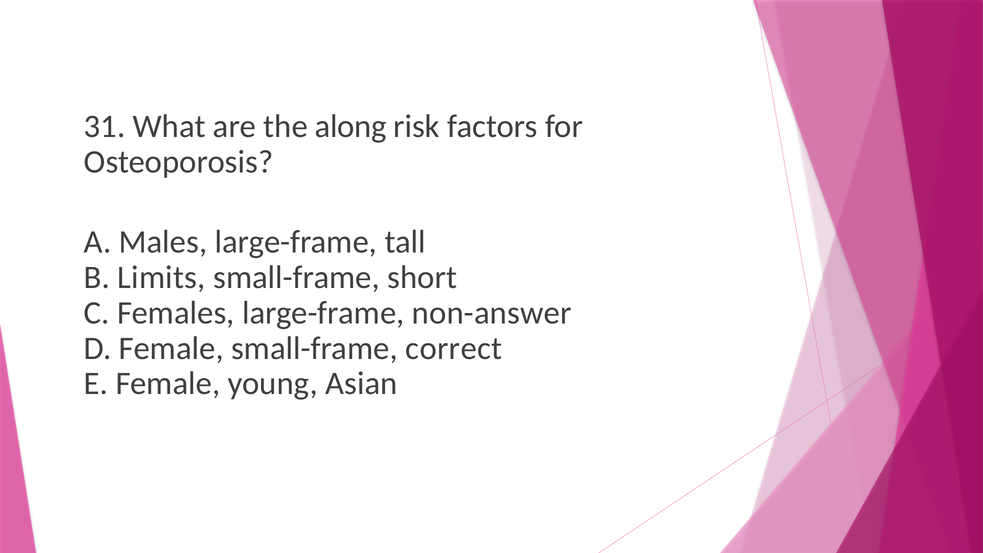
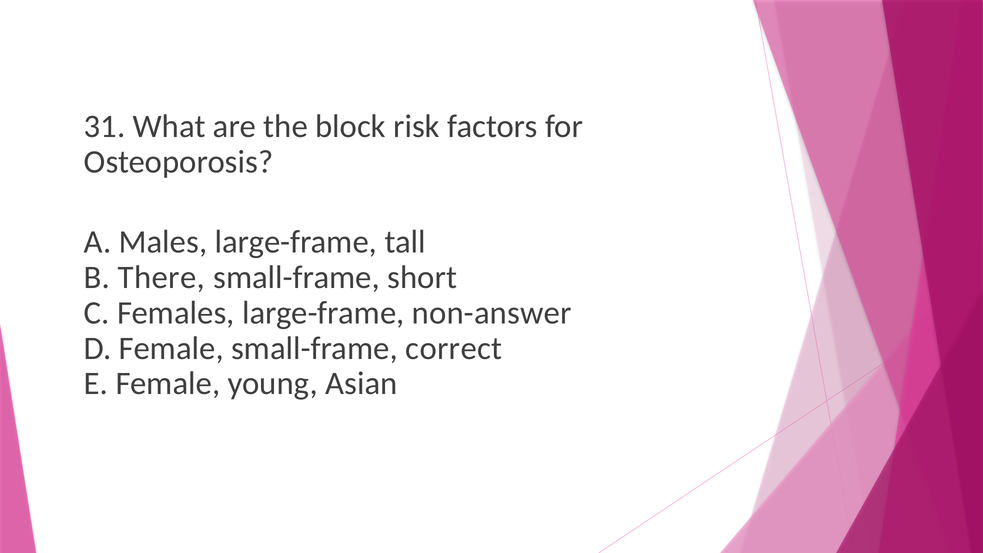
along: along -> block (351, 127)
Limits: Limits -> There (161, 277)
